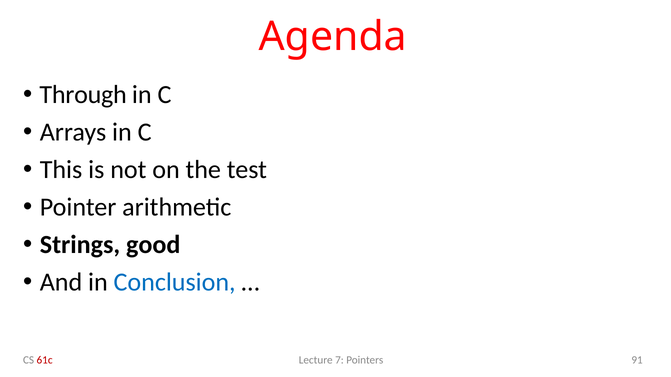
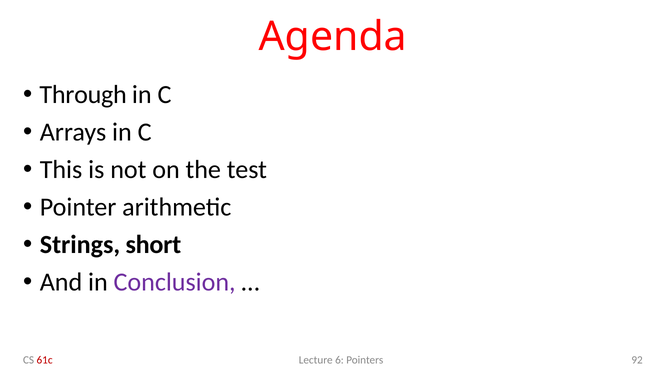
good: good -> short (153, 245)
Conclusion colour: blue -> purple (175, 282)
7: 7 -> 6 (339, 361)
91: 91 -> 92 (637, 361)
